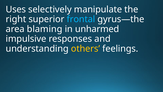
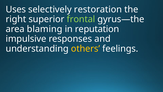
manipulate: manipulate -> restoration (98, 9)
frontal colour: light blue -> light green (81, 19)
unharmed: unharmed -> reputation (97, 29)
